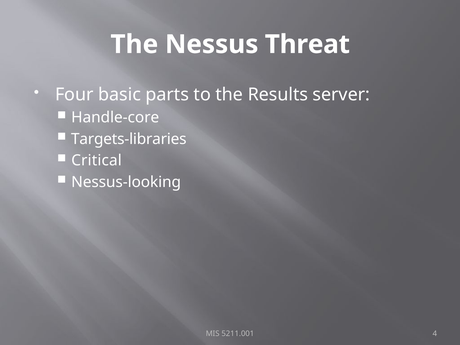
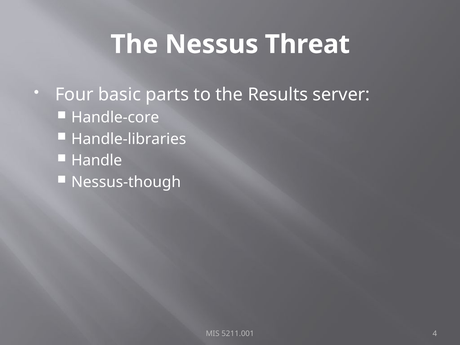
Targets-libraries: Targets-libraries -> Handle-libraries (129, 139)
Critical: Critical -> Handle (97, 161)
Nessus-looking: Nessus-looking -> Nessus-though (126, 182)
